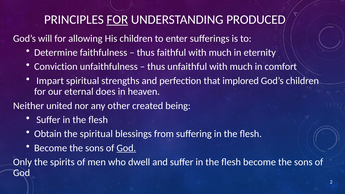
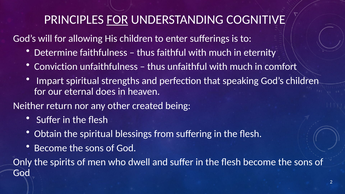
PRODUCED: PRODUCED -> COGNITIVE (256, 19)
implored: implored -> speaking (241, 81)
united: united -> return (59, 106)
God underline: present -> none (126, 148)
